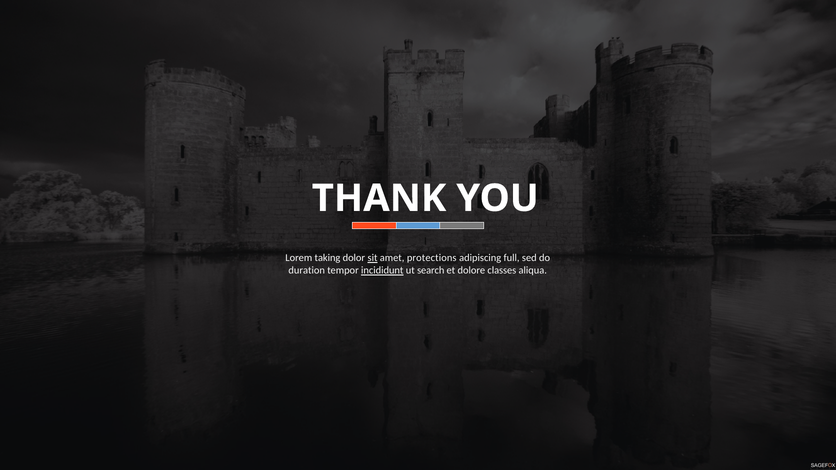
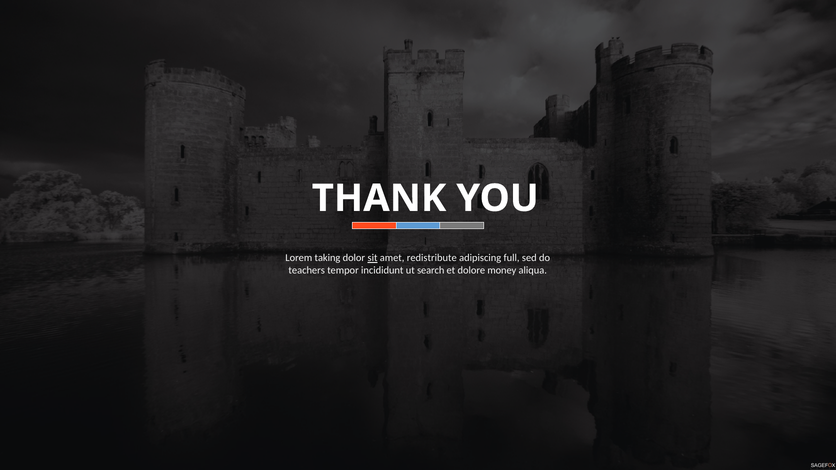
protections: protections -> redistribute (432, 258)
duration: duration -> teachers (307, 271)
incididunt underline: present -> none (382, 271)
classes: classes -> money (502, 271)
